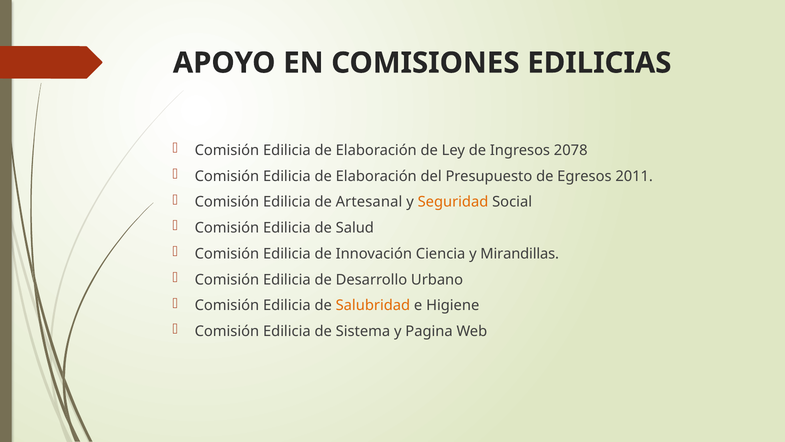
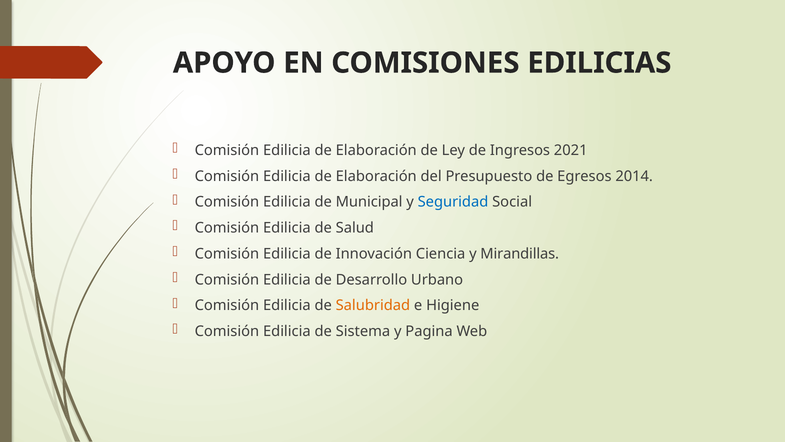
2078: 2078 -> 2021 (571, 150)
2011: 2011 -> 2014 (634, 176)
Artesanal: Artesanal -> Municipal (369, 202)
Seguridad colour: orange -> blue (453, 202)
